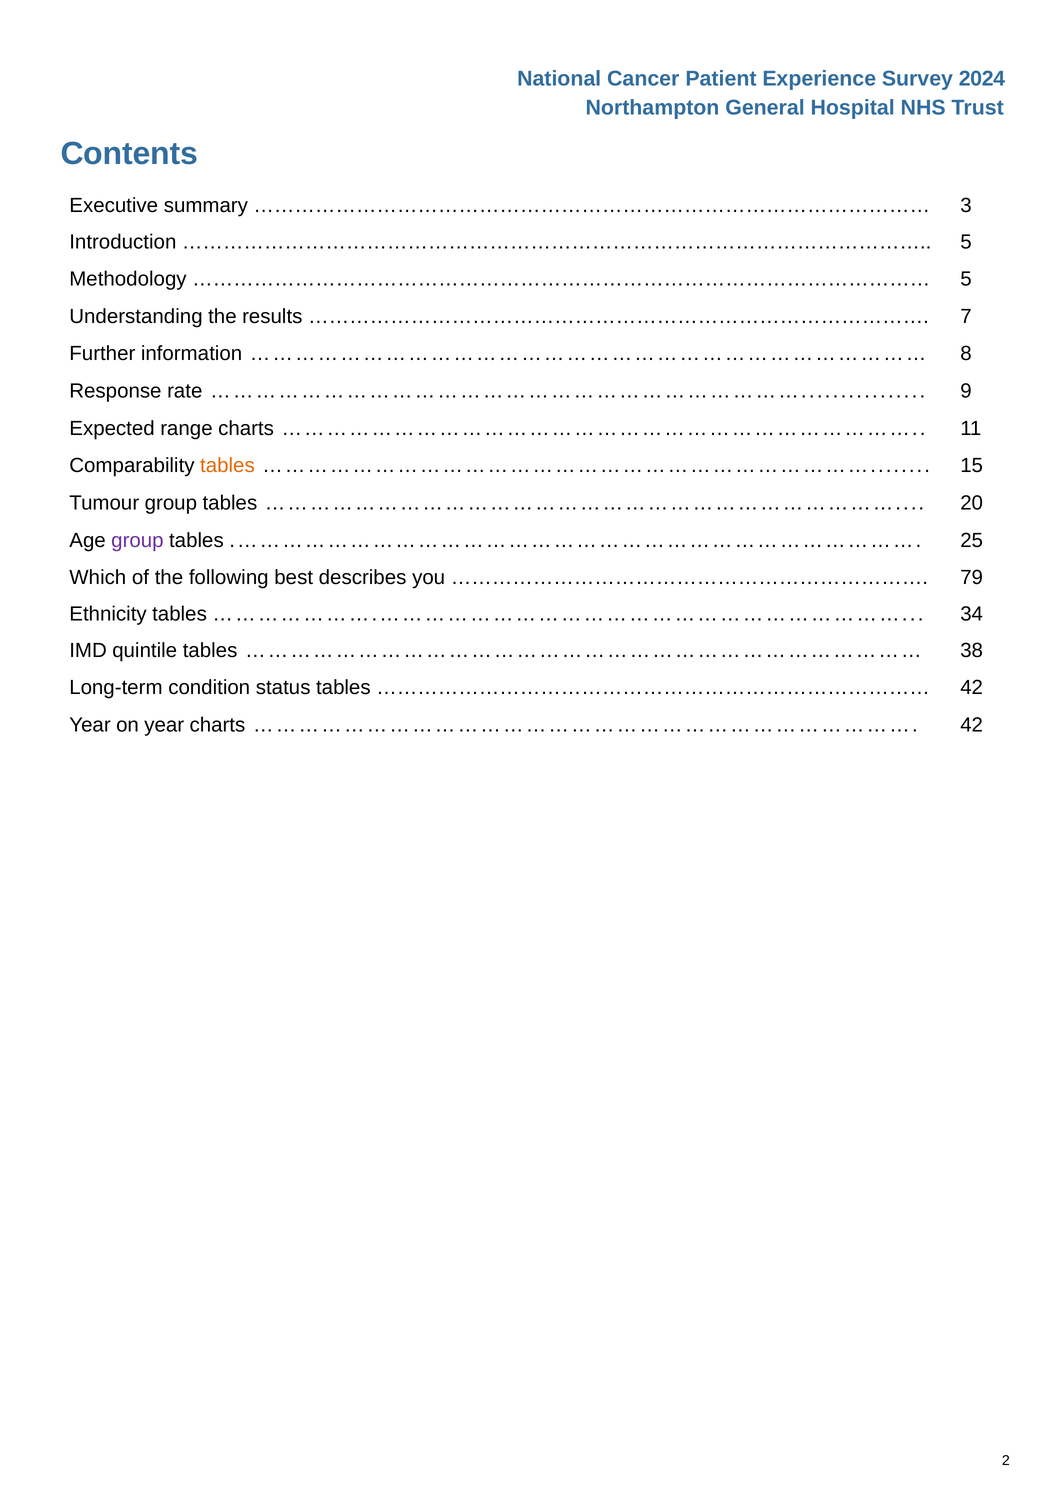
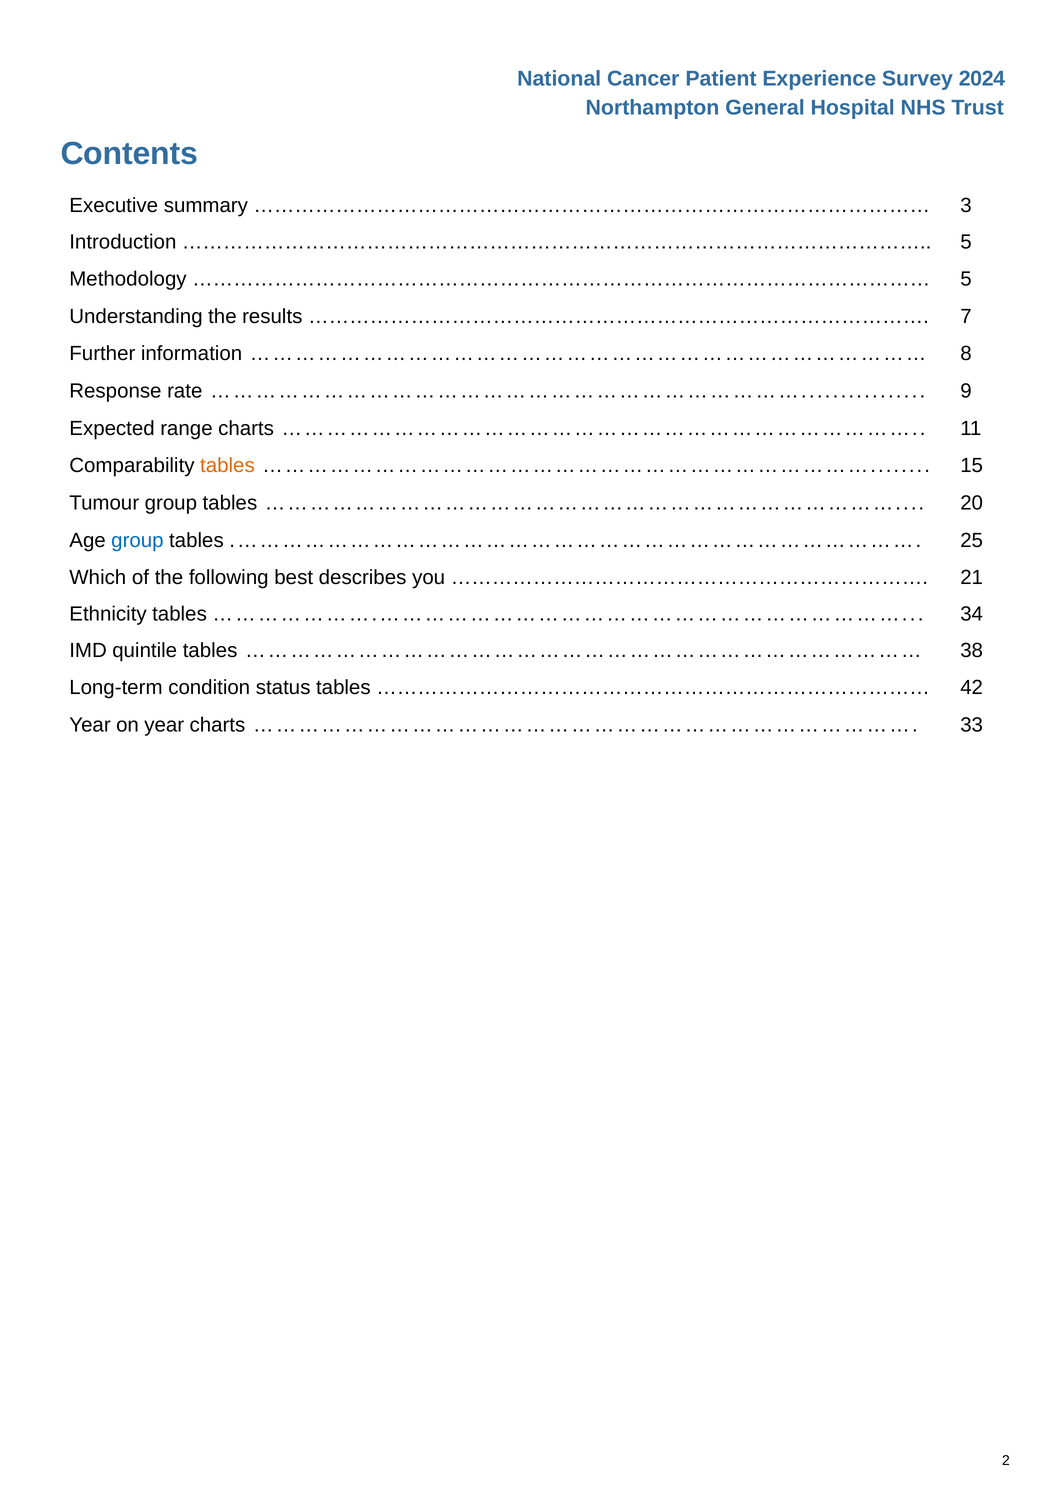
group colour: purple -> blue (137, 541)
79: 79 -> 21 (972, 578)
42: 42 -> 33 (972, 725)
